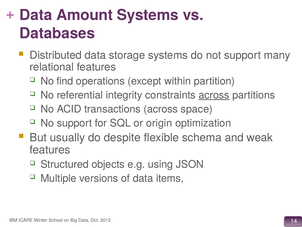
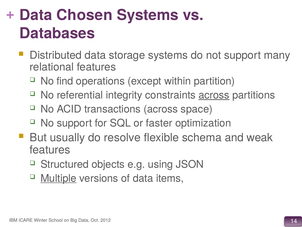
Amount: Amount -> Chosen (84, 15)
origin: origin -> faster (159, 123)
despite: despite -> resolve (122, 137)
Multiple underline: none -> present (59, 178)
